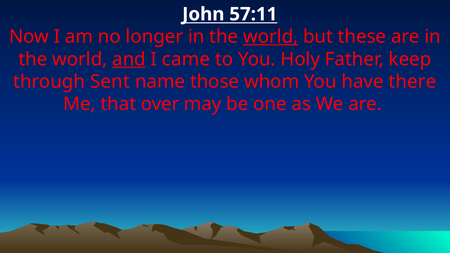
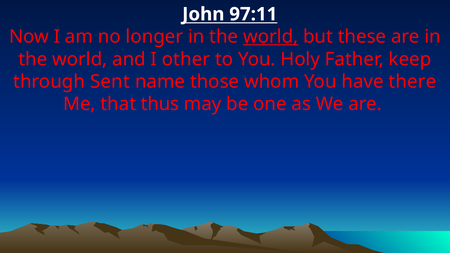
57:11: 57:11 -> 97:11 (253, 14)
and underline: present -> none (129, 59)
came: came -> other (186, 59)
over: over -> thus (160, 104)
